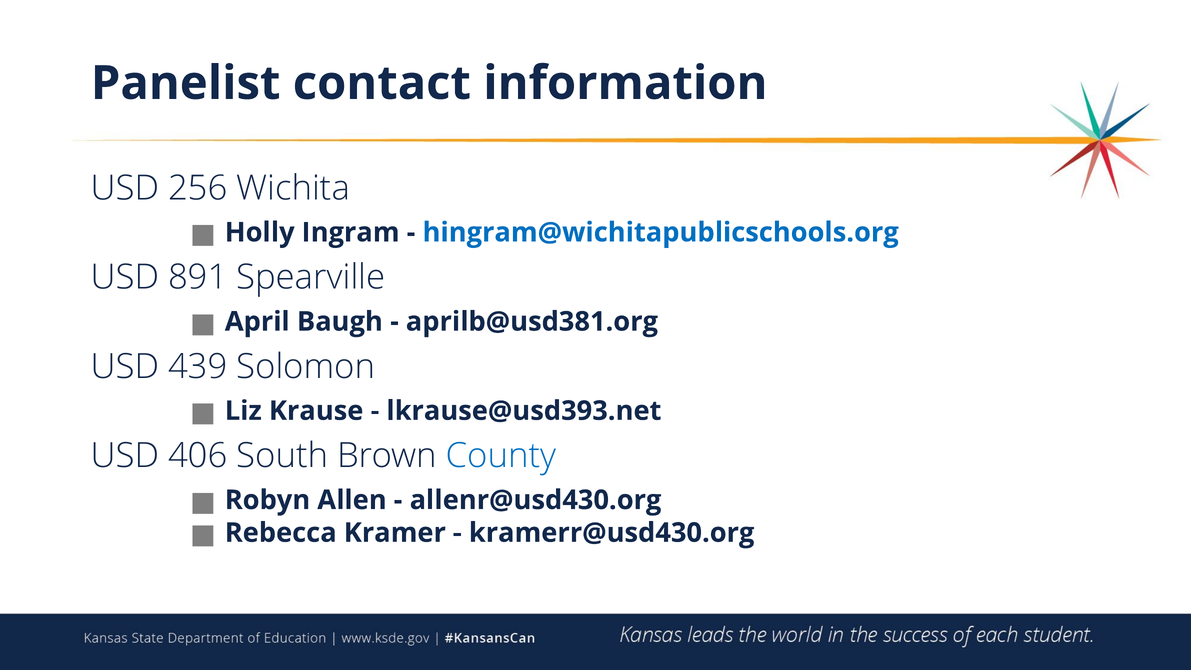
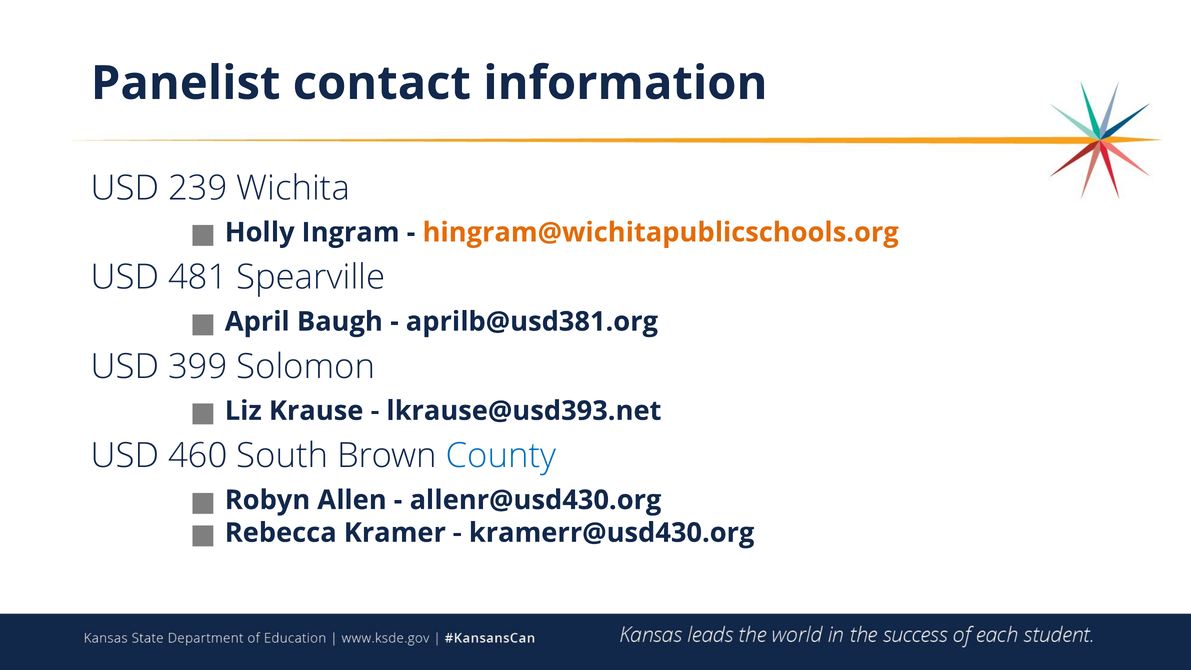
256: 256 -> 239 (198, 188)
hingram@wichitapublicschools.org colour: blue -> orange (661, 232)
891: 891 -> 481 (198, 278)
439: 439 -> 399 (198, 367)
406: 406 -> 460 (198, 456)
